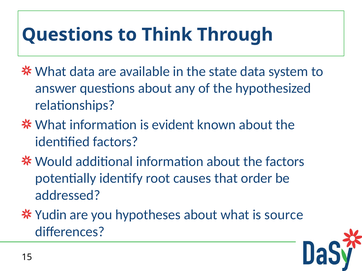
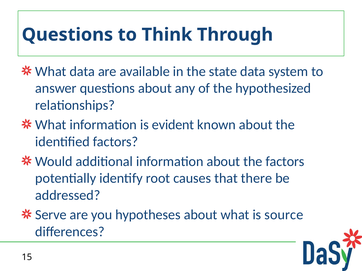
order: order -> there (257, 179)
Yudin: Yudin -> Serve (51, 215)
